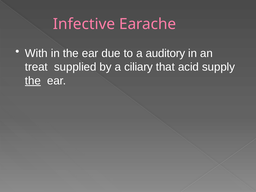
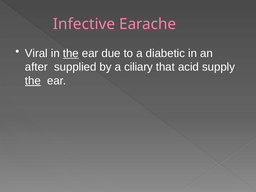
With: With -> Viral (36, 53)
the underline: none -> present (71, 53)
auditory: auditory -> diabetic (165, 53)
treat: treat -> after (36, 67)
